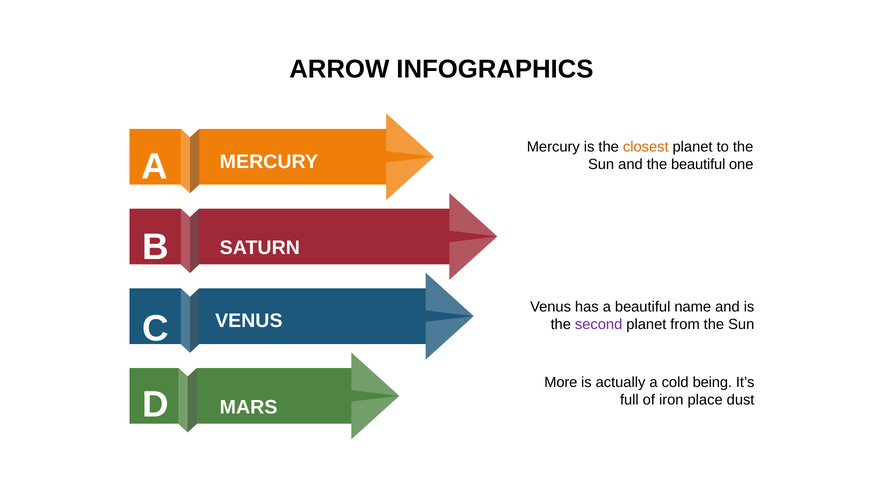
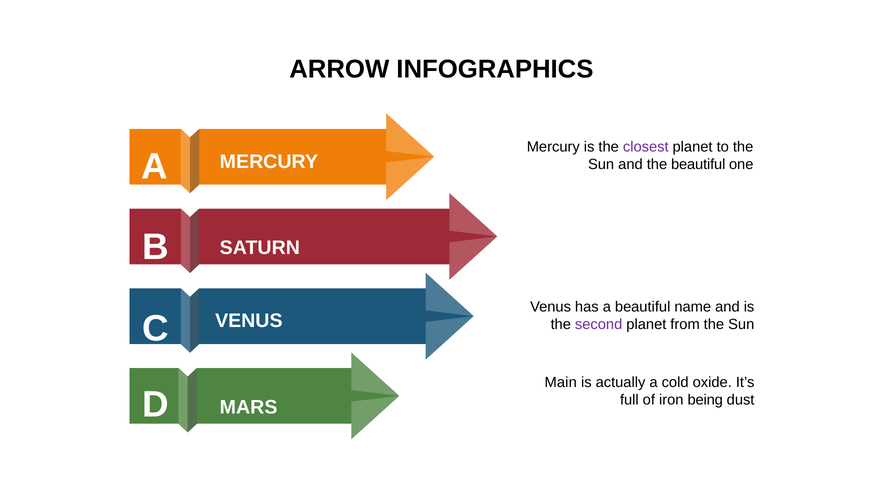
closest colour: orange -> purple (646, 147)
More: More -> Main (561, 382)
being: being -> oxide (712, 382)
place: place -> being (705, 400)
